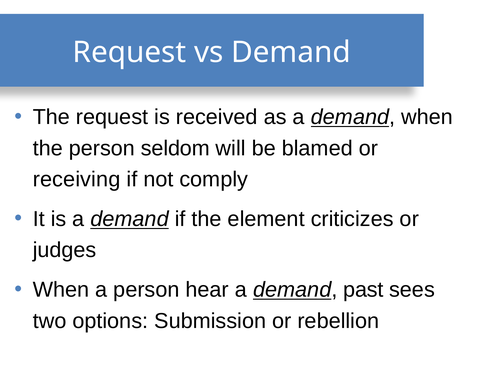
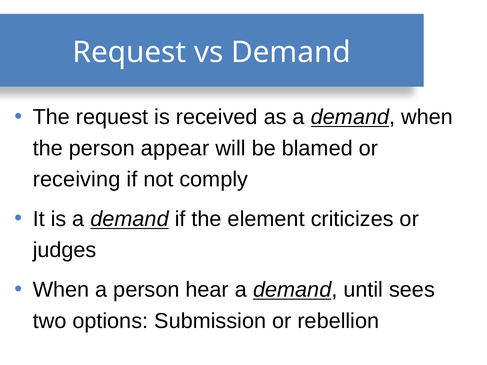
seldom: seldom -> appear (175, 148)
past: past -> until (363, 290)
